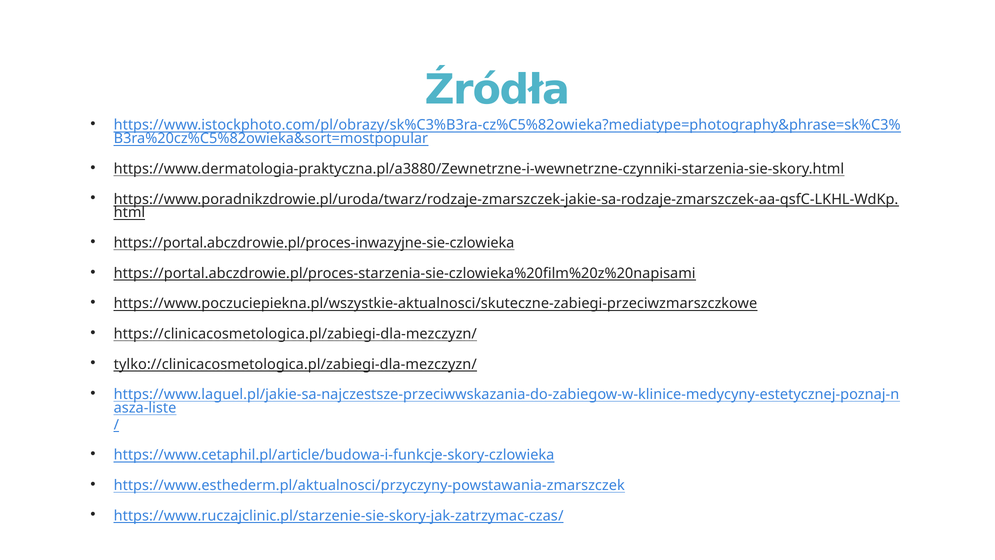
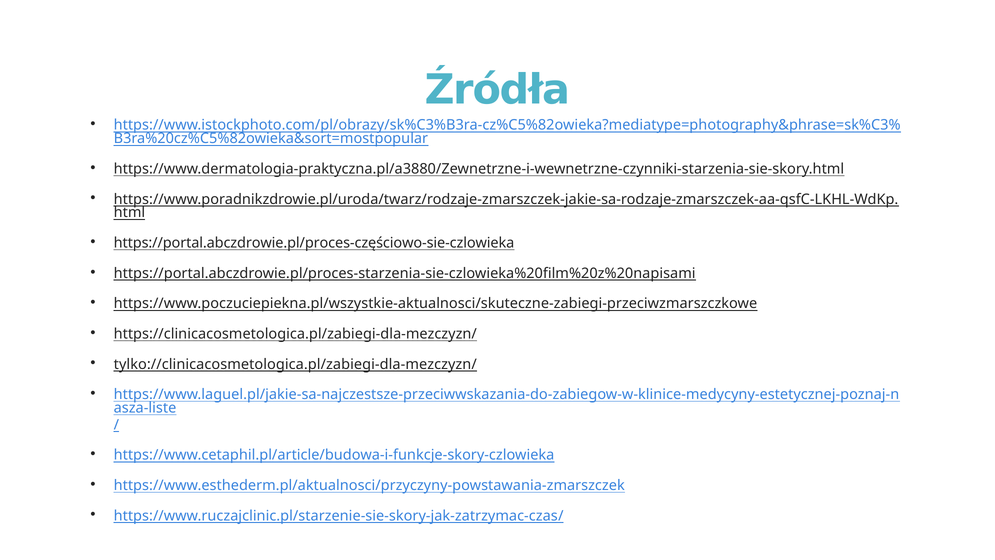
https://portal.abczdrowie.pl/proces-inwazyjne-sie-czlowieka: https://portal.abczdrowie.pl/proces-inwazyjne-sie-czlowieka -> https://portal.abczdrowie.pl/proces-częściowo-sie-czlowieka (314, 243)
